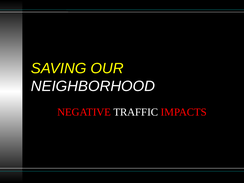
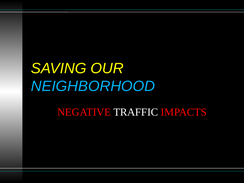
NEIGHBORHOOD colour: white -> light blue (93, 86)
